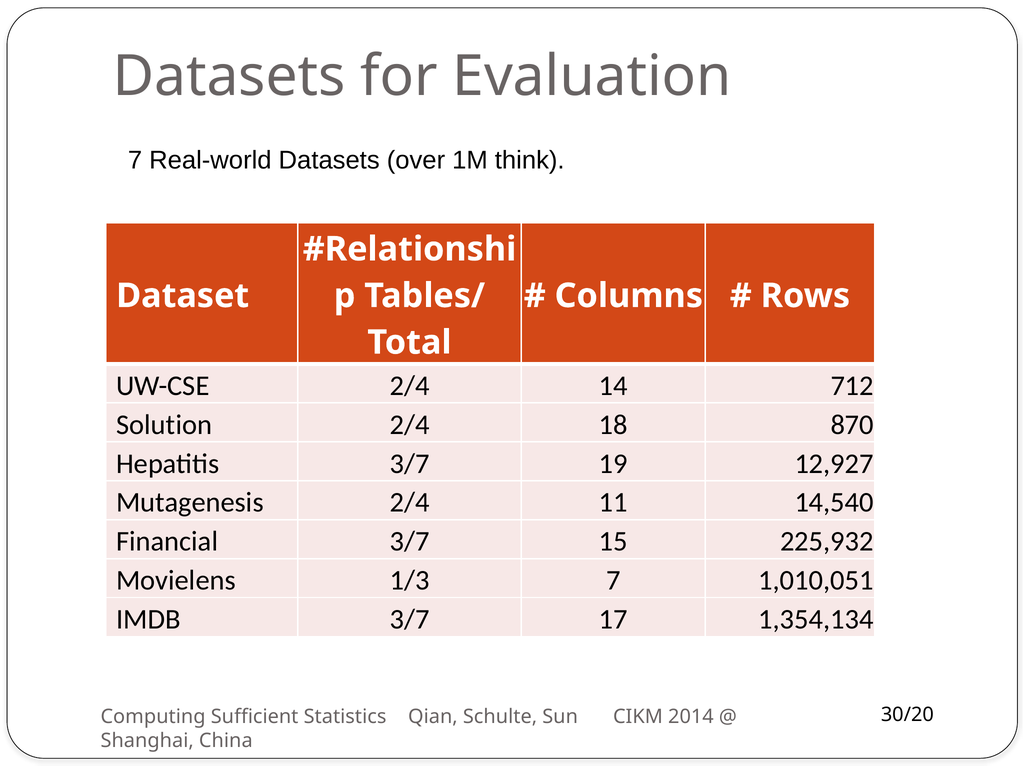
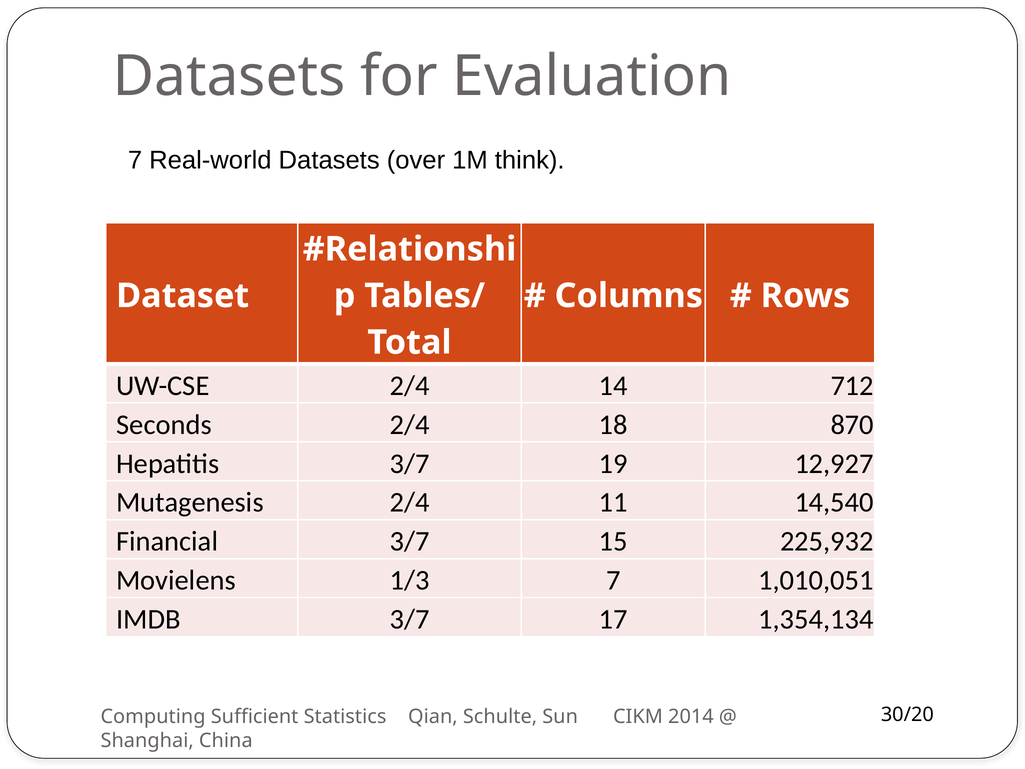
Solution: Solution -> Seconds (164, 425)
